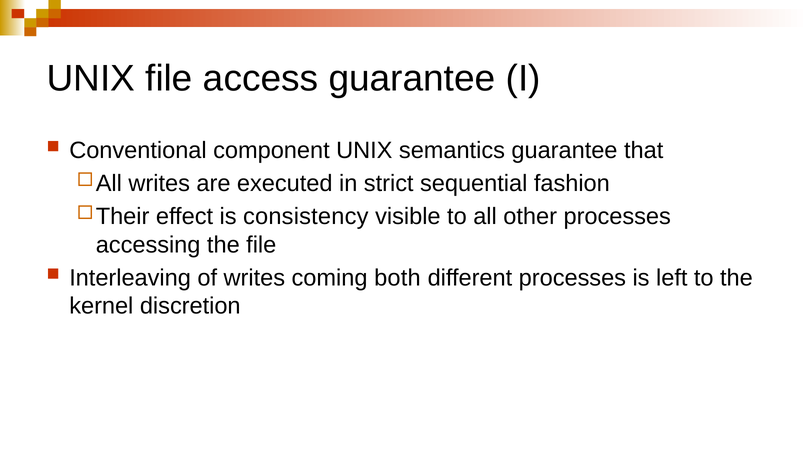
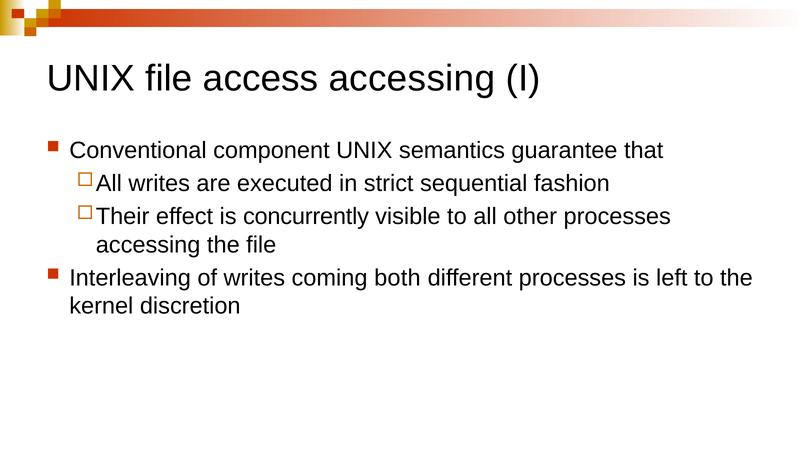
access guarantee: guarantee -> accessing (412, 78)
consistency: consistency -> concurrently (306, 216)
